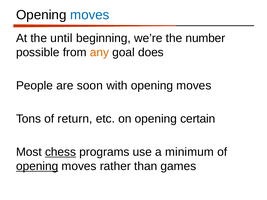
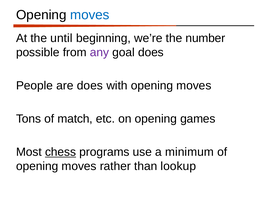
any colour: orange -> purple (99, 52)
are soon: soon -> does (90, 86)
return: return -> match (75, 119)
certain: certain -> games (198, 119)
opening underline: present -> none (37, 166)
games: games -> lookup (178, 166)
